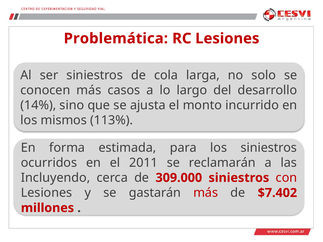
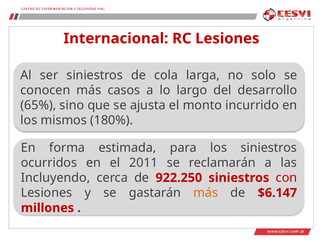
Problemática: Problemática -> Internacional (116, 39)
14%: 14% -> 65% (38, 105)
113%: 113% -> 180% (112, 120)
309.000: 309.000 -> 922.250 (179, 178)
más colour: red -> orange (206, 193)
$7.402: $7.402 -> $6.147 (277, 193)
